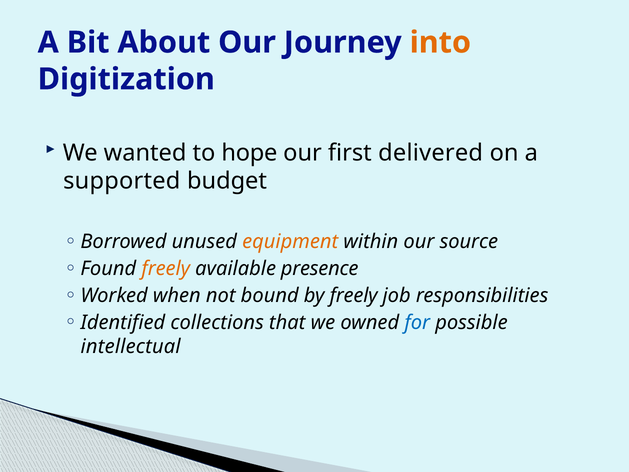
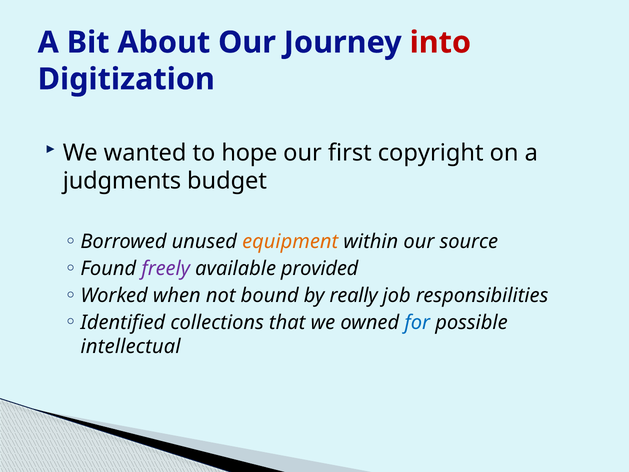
into colour: orange -> red (440, 42)
delivered: delivered -> copyright (431, 153)
supported: supported -> judgments (122, 181)
freely colour: orange -> purple (166, 269)
presence: presence -> provided (320, 269)
by freely: freely -> really (354, 296)
